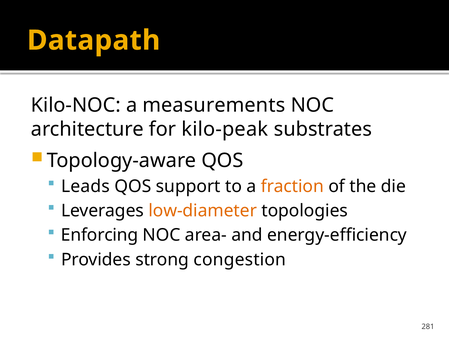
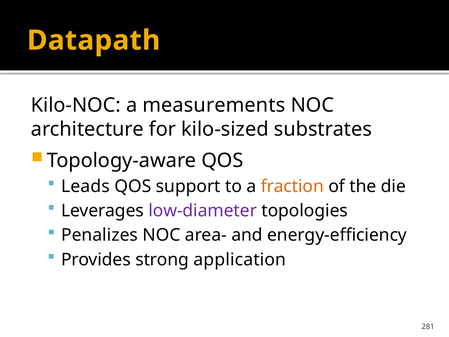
kilo-peak: kilo-peak -> kilo-sized (225, 129)
low-diameter colour: orange -> purple (203, 211)
Enforcing: Enforcing -> Penalizes (100, 235)
congestion: congestion -> application (240, 259)
